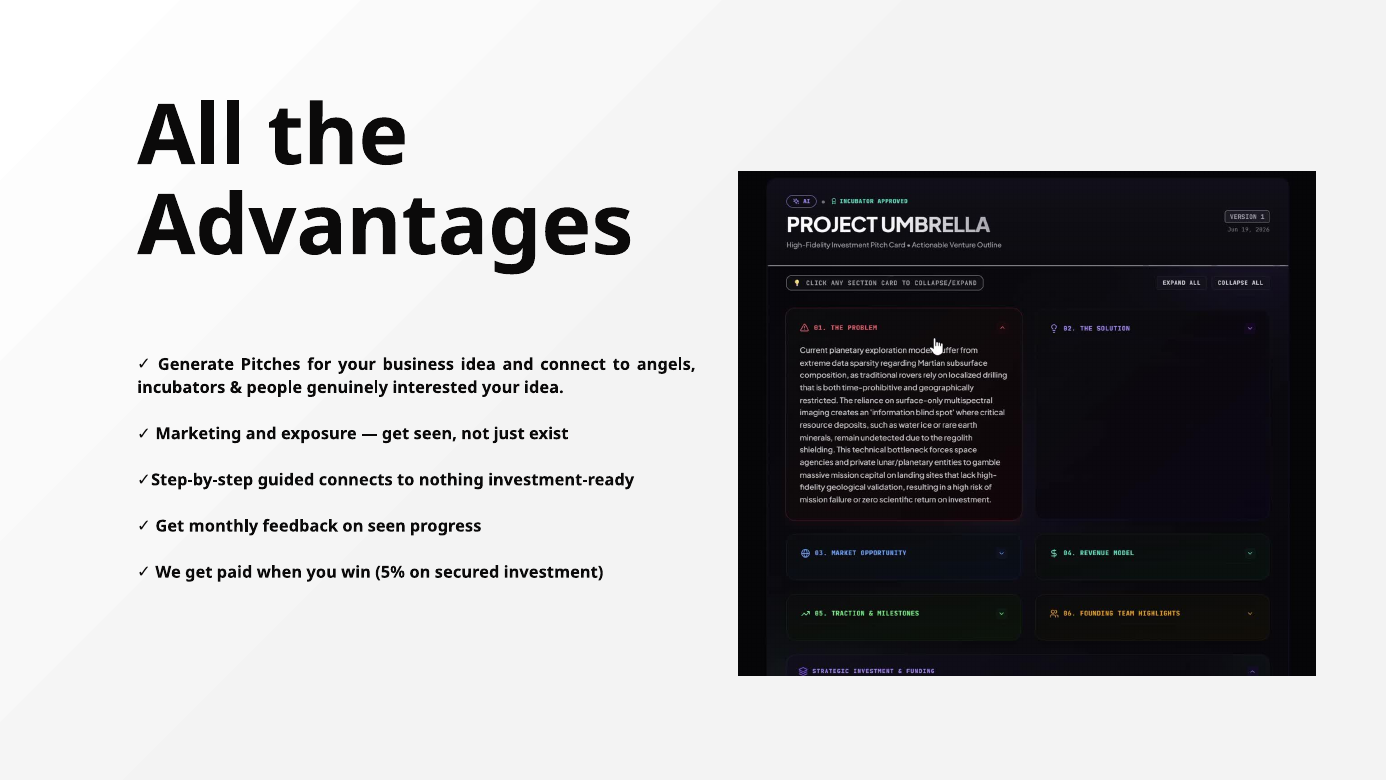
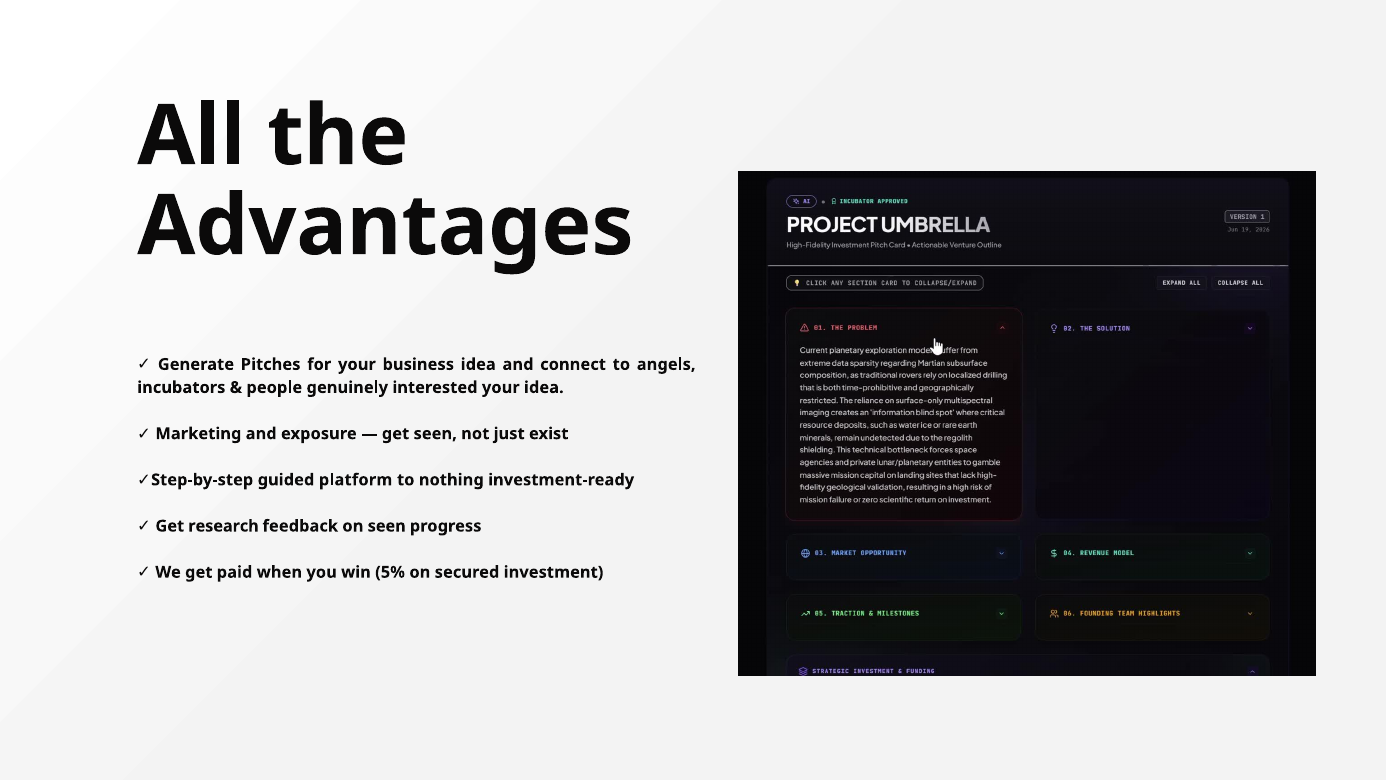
connects: connects -> platform (356, 480)
monthly: monthly -> research (224, 526)
